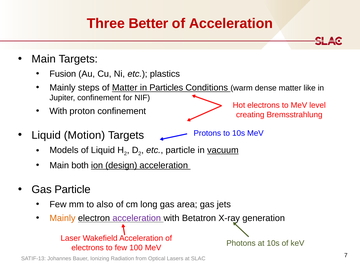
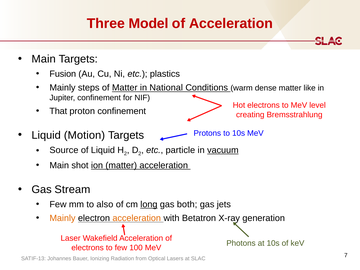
Better: Better -> Model (149, 23)
Particles: Particles -> National (166, 88)
With: With -> That (58, 111)
Models: Models -> Source (64, 150)
both: both -> shot (80, 165)
ion design: design -> matter (121, 165)
Gas Particle: Particle -> Stream (72, 189)
long underline: none -> present (149, 204)
area: area -> both (187, 204)
acceleration colour: purple -> orange (137, 218)
